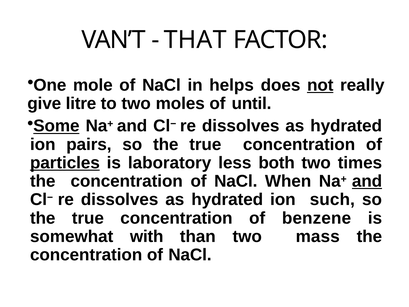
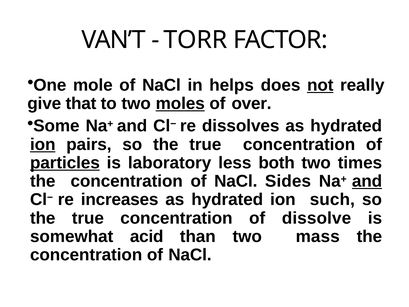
THAT: THAT -> TORR (195, 40)
litre: litre -> that (81, 103)
moles underline: none -> present (180, 103)
until: until -> over (252, 103)
Some underline: present -> none (56, 126)
ion underline: none -> present (43, 144)
When: When -> Sides (288, 181)
dissolves: dissolves -> increases (120, 200)
benzene: benzene -> dissolve (317, 218)
with: with -> acid (147, 236)
